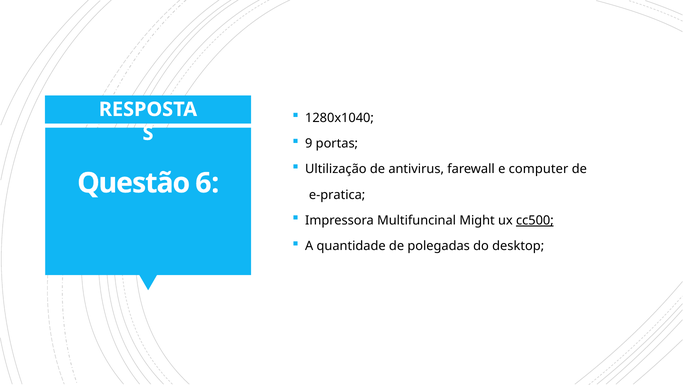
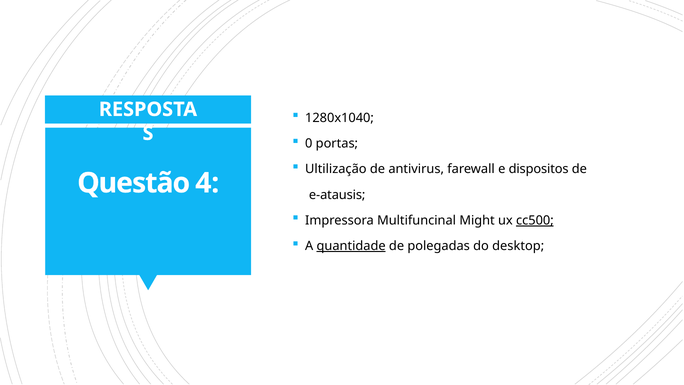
9: 9 -> 0 (309, 144)
computer: computer -> dispositos (539, 169)
6: 6 -> 4 (207, 183)
e-pratica: e-pratica -> e-atausis (337, 195)
quantidade underline: none -> present (351, 246)
